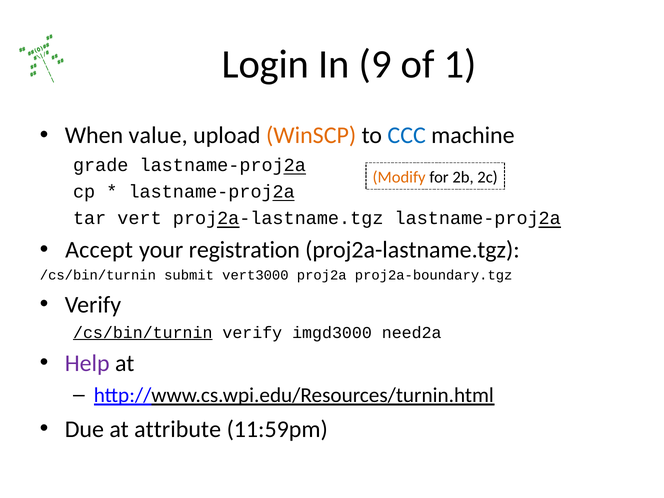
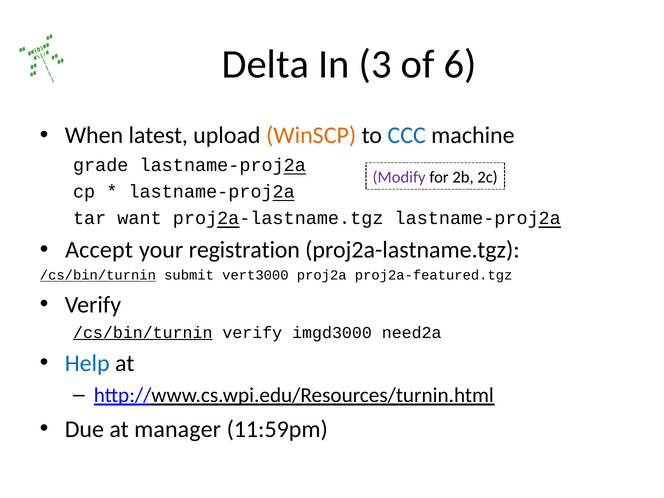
Login: Login -> Delta (265, 64)
9: 9 -> 3 (375, 64)
1: 1 -> 6 (460, 64)
value: value -> latest (158, 136)
Modify colour: orange -> purple (399, 177)
vert: vert -> want (140, 218)
/cs/bin/turnin underline: none -> present (98, 275)
proj2a-boundary.tgz: proj2a-boundary.tgz -> proj2a-featured.tgz (434, 275)
Help colour: purple -> blue (87, 363)
attribute: attribute -> manager (178, 429)
